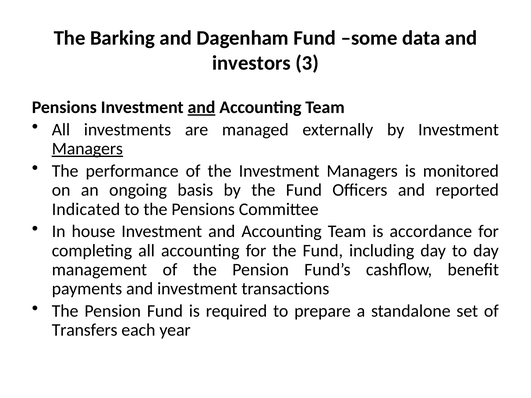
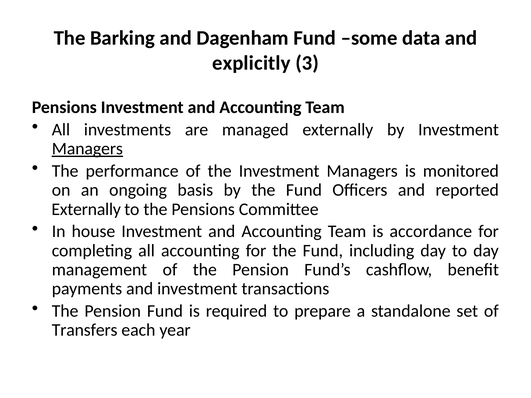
investors: investors -> explicitly (251, 63)
and underline: present -> none (201, 107)
Indicated: Indicated -> Externally (86, 209)
